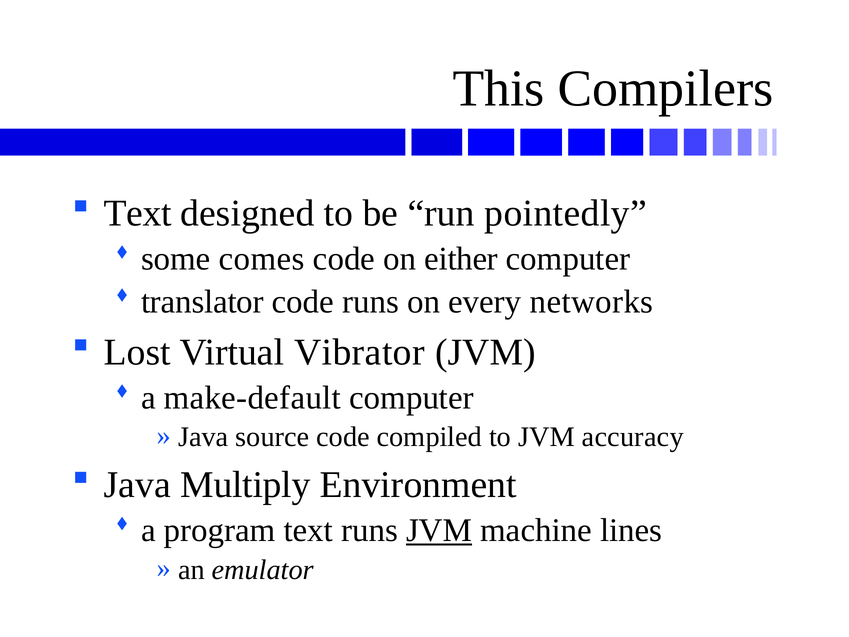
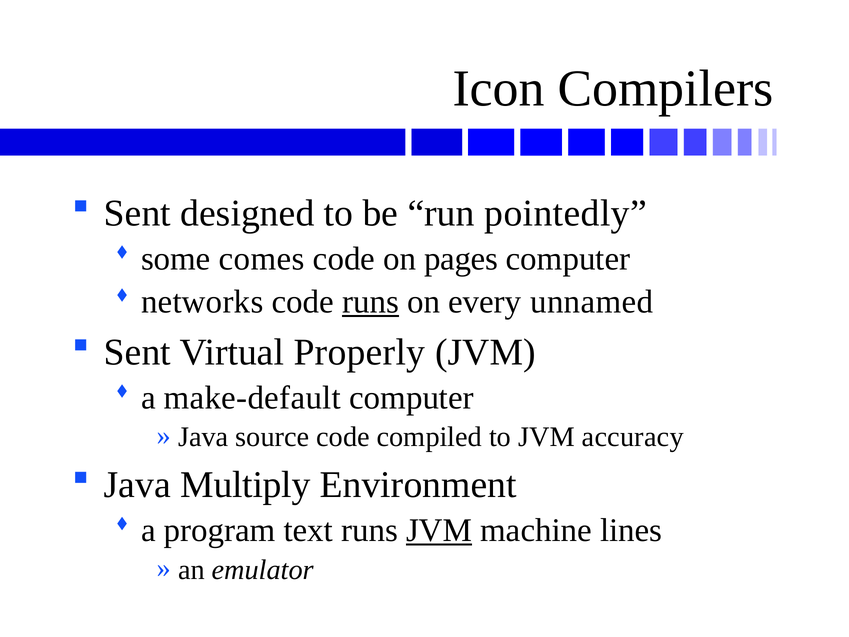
This: This -> Icon (499, 89)
Text: Text -> Sent (137, 213)
either: either -> pages (461, 259)
translator: translator -> networks (202, 302)
runs underline: none -> present (371, 302)
networks: networks -> unnamed (592, 302)
Lost: Lost -> Sent (137, 352)
Vibrator: Vibrator -> Properly (360, 352)
